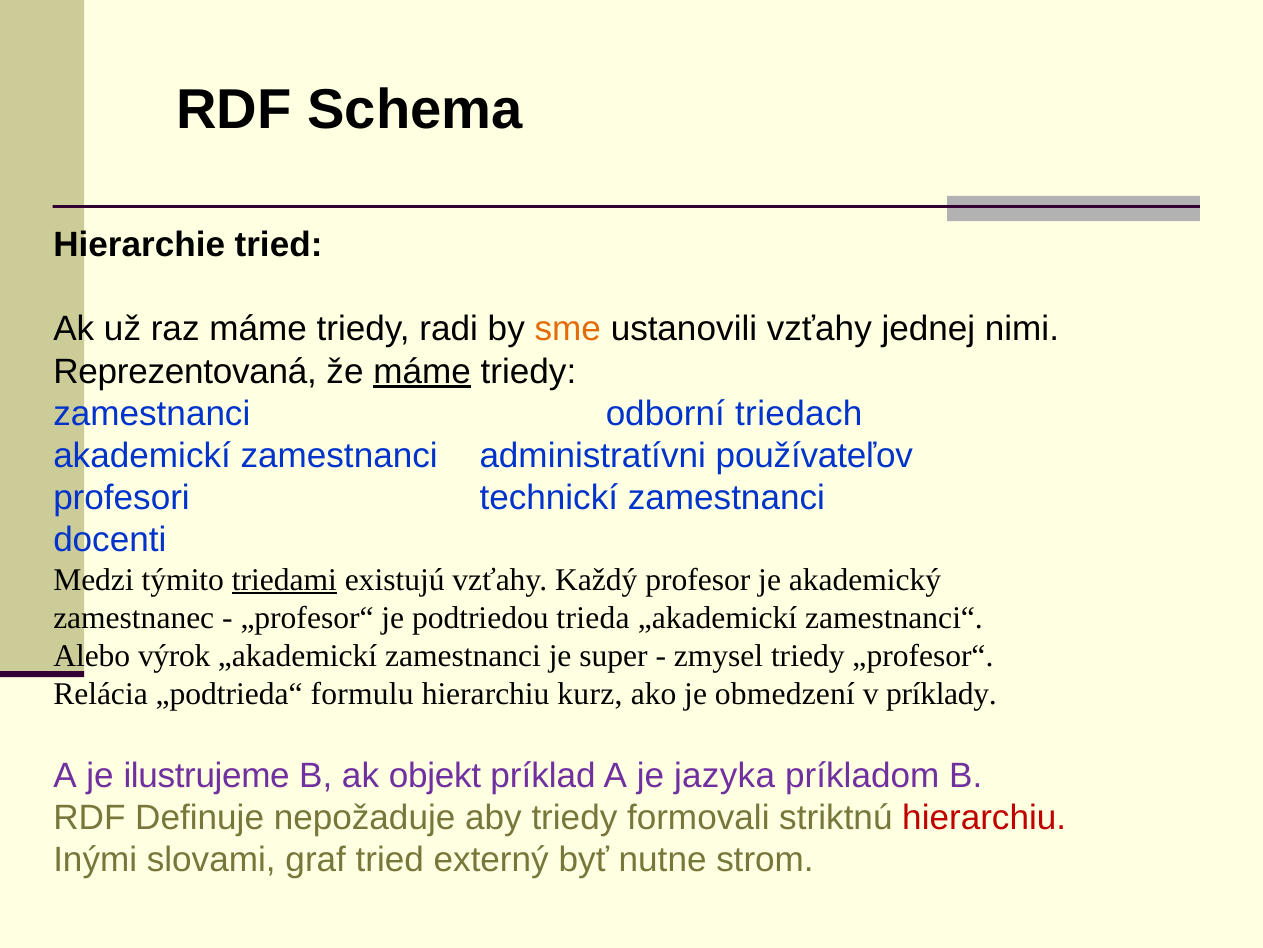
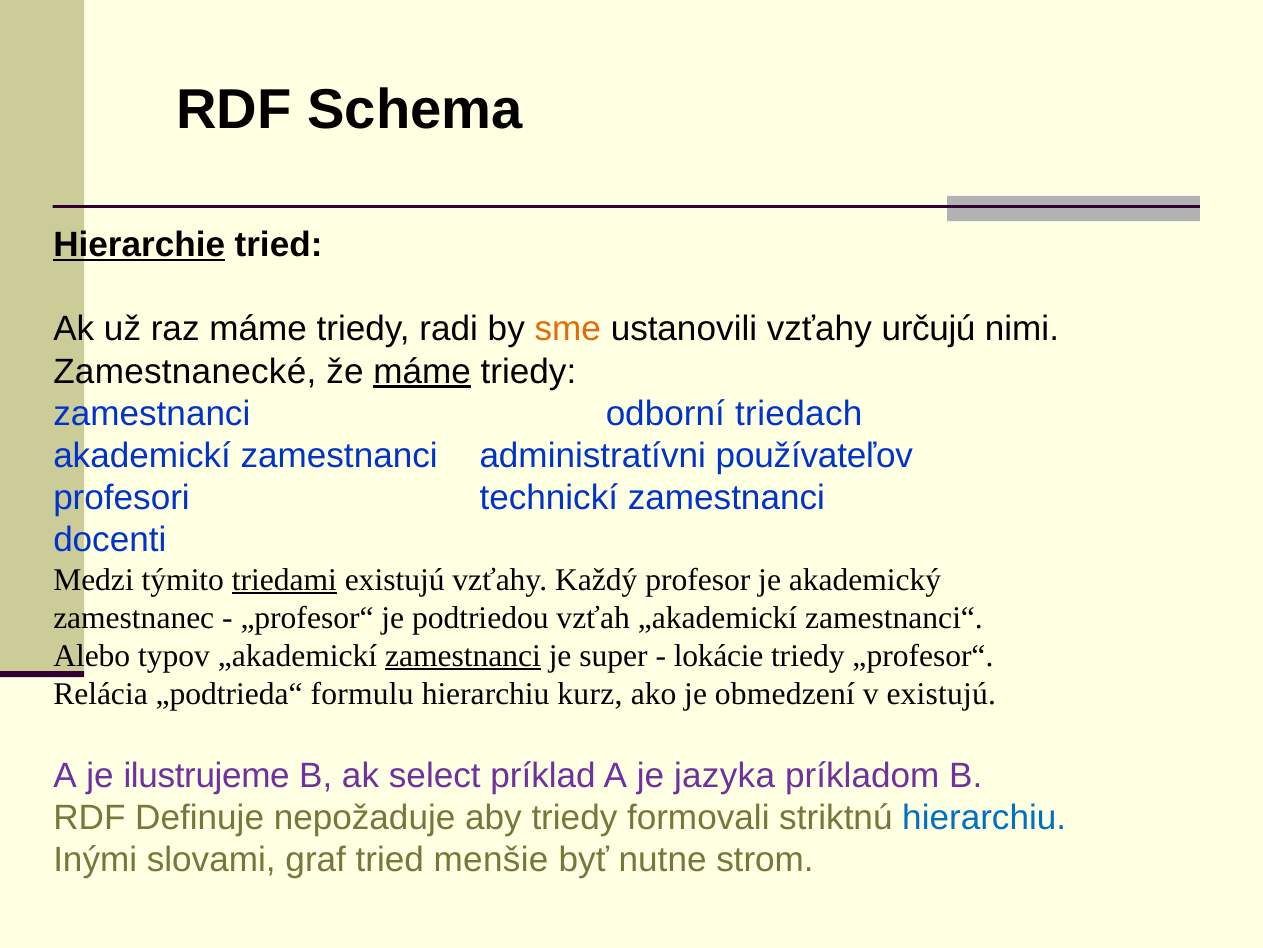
Hierarchie underline: none -> present (139, 245)
jednej: jednej -> určujú (929, 329)
Reprezentovaná: Reprezentovaná -> Zamestnanecké (185, 371)
trieda: trieda -> vzťah (593, 617)
výrok: výrok -> typov (174, 655)
zamestnanci underline: none -> present (463, 655)
zmysel: zmysel -> lokácie (719, 655)
v príklady: príklady -> existujú (941, 693)
objekt: objekt -> select (435, 775)
hierarchiu colour: red -> blue (984, 818)
externý: externý -> menšie (491, 860)
